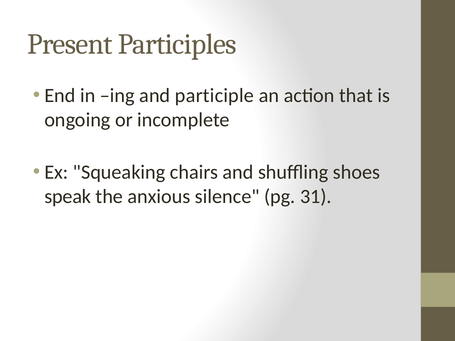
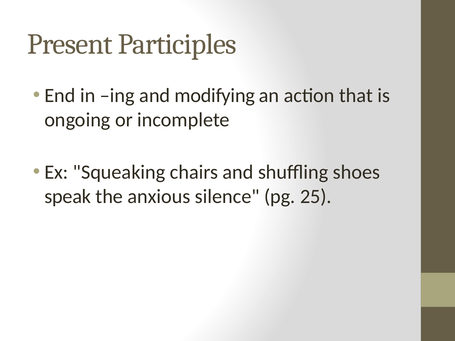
participle: participle -> modifying (215, 95)
31: 31 -> 25 (316, 197)
